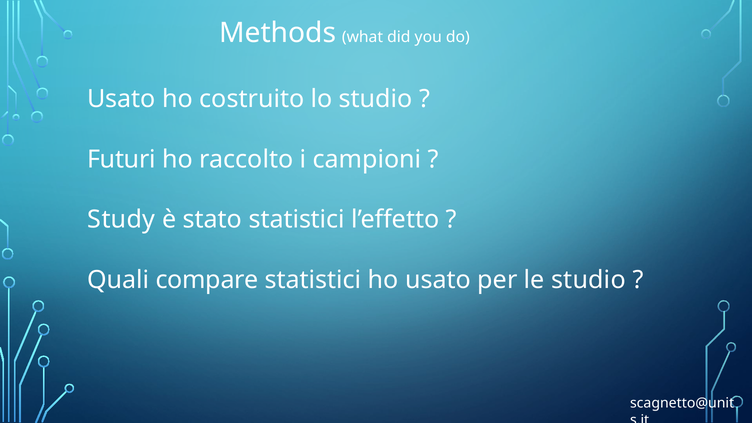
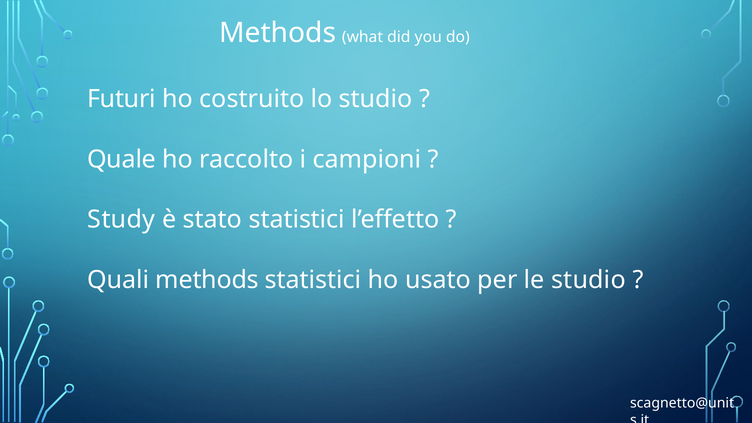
Usato: Usato -> Futuri (121, 99)
Futuri: Futuri -> Quale (121, 159)
Quali compare: compare -> methods (207, 280)
